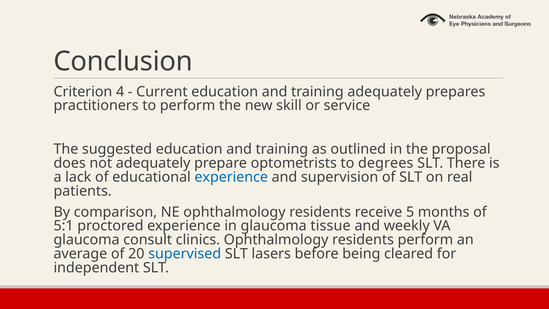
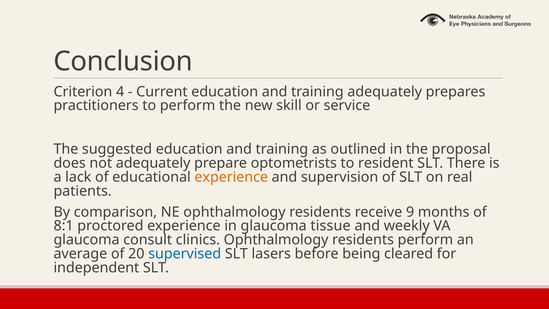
degrees: degrees -> resident (386, 163)
experience colour: blue -> orange (231, 177)
5: 5 -> 9 (410, 212)
5:1: 5:1 -> 8:1 (64, 226)
